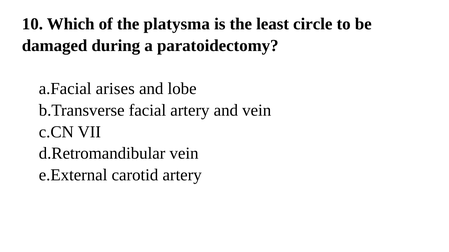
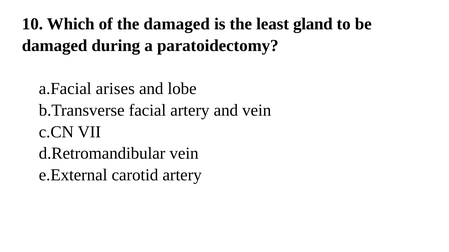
the platysma: platysma -> damaged (177, 24)
circle: circle -> gland (313, 24)
